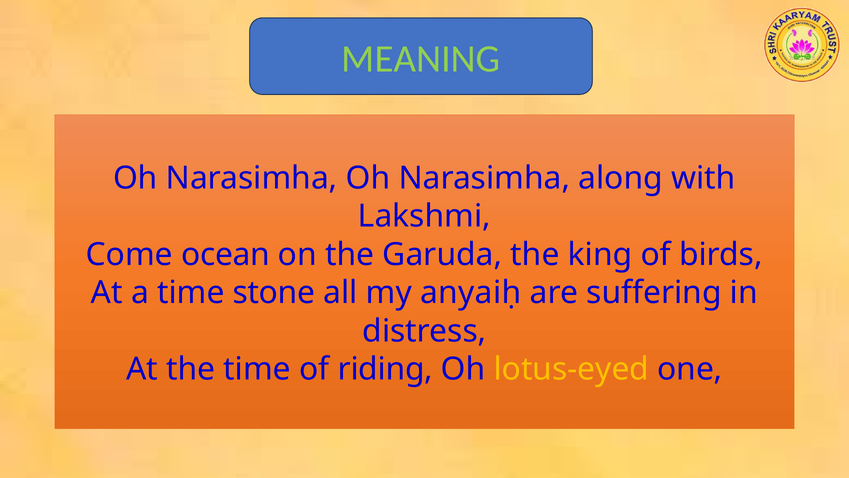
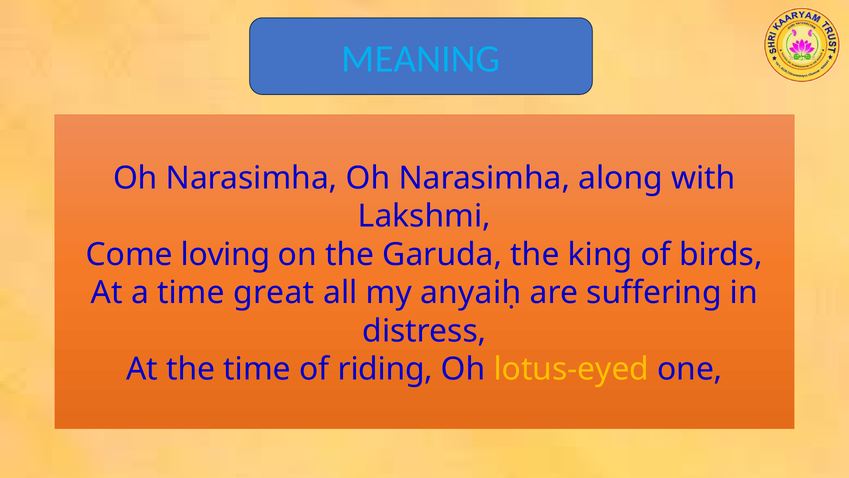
MEANING colour: light green -> light blue (421, 59)
ocean: ocean -> loving (226, 254)
stone: stone -> great (274, 293)
